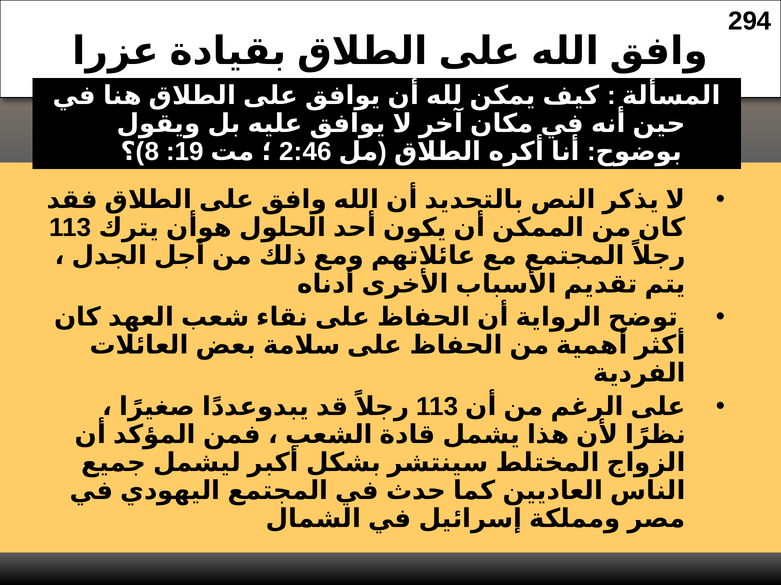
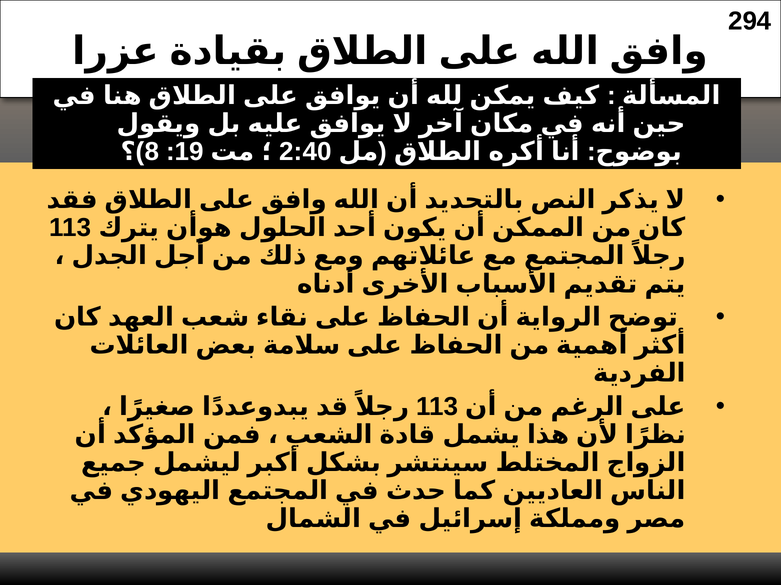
2:46: 2:46 -> 2:40 (306, 152)
